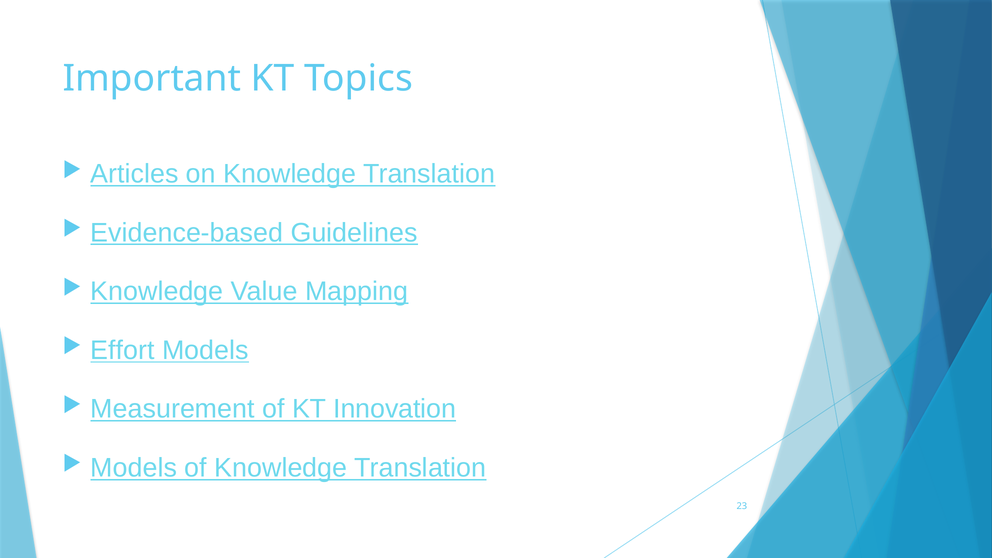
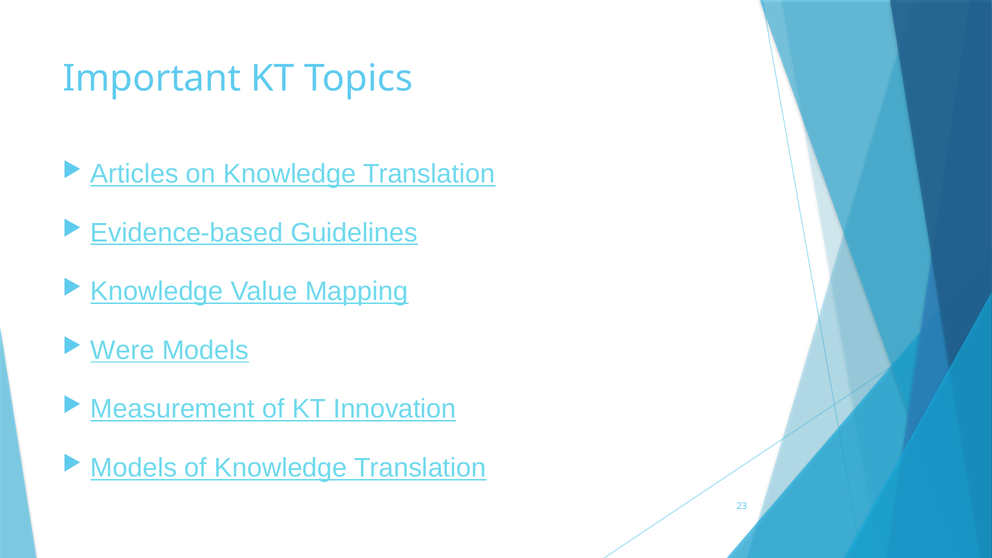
Effort: Effort -> Were (123, 350)
